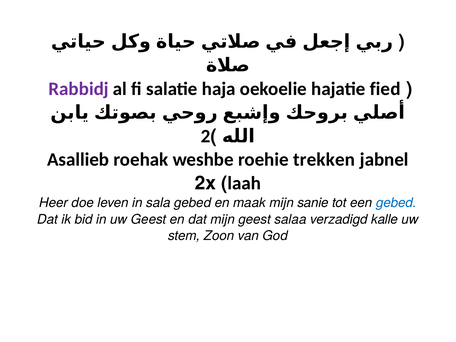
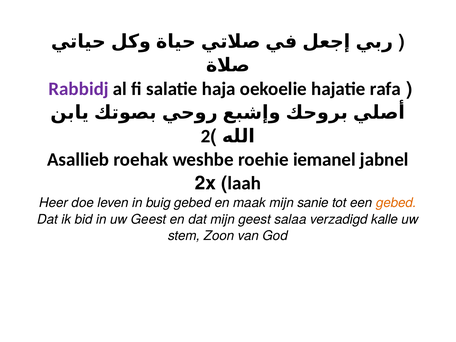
fied: fied -> rafa (385, 89)
trekken: trekken -> iemanel (324, 160)
sala: sala -> buig (158, 203)
gebed colour: blue -> orange (396, 203)
